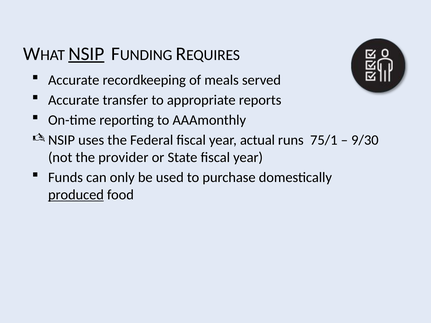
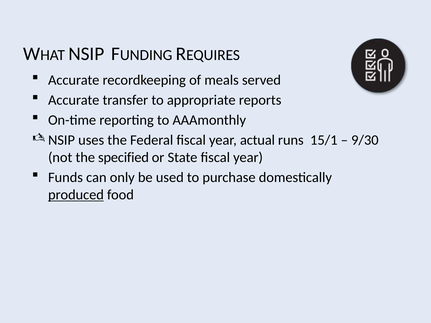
NSIP underline: present -> none (86, 54)
75/1: 75/1 -> 15/1 (324, 140)
provider: provider -> specified (123, 158)
